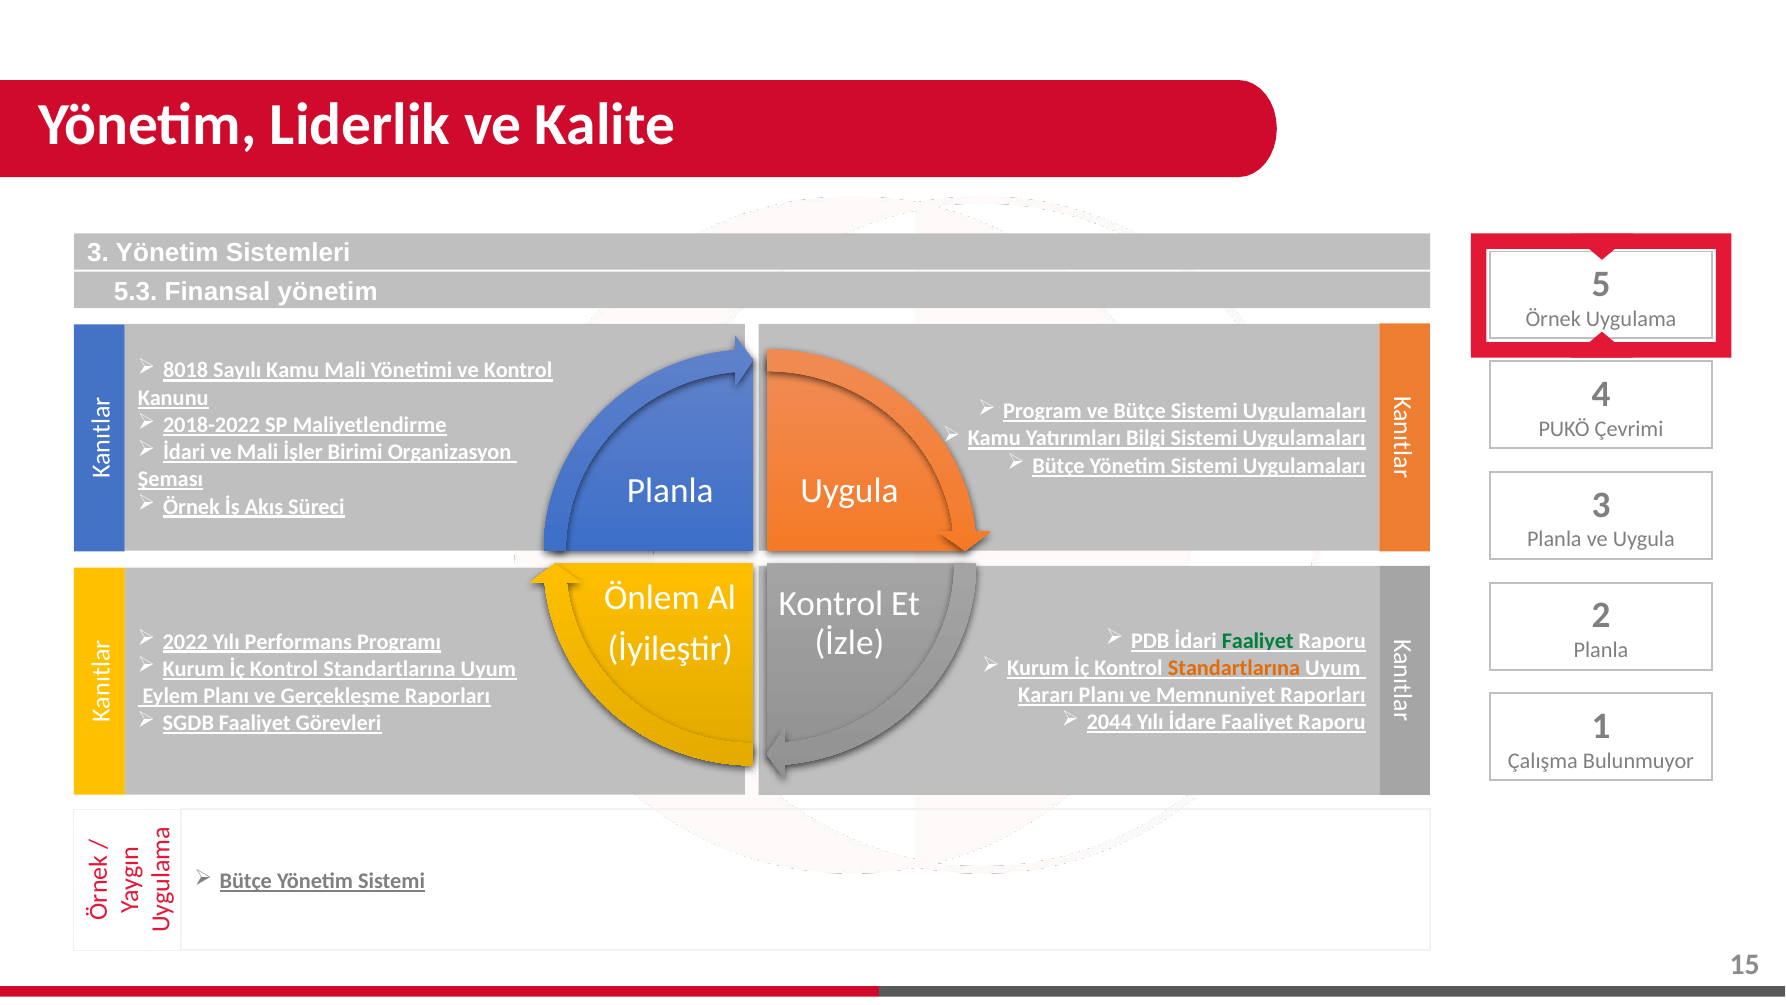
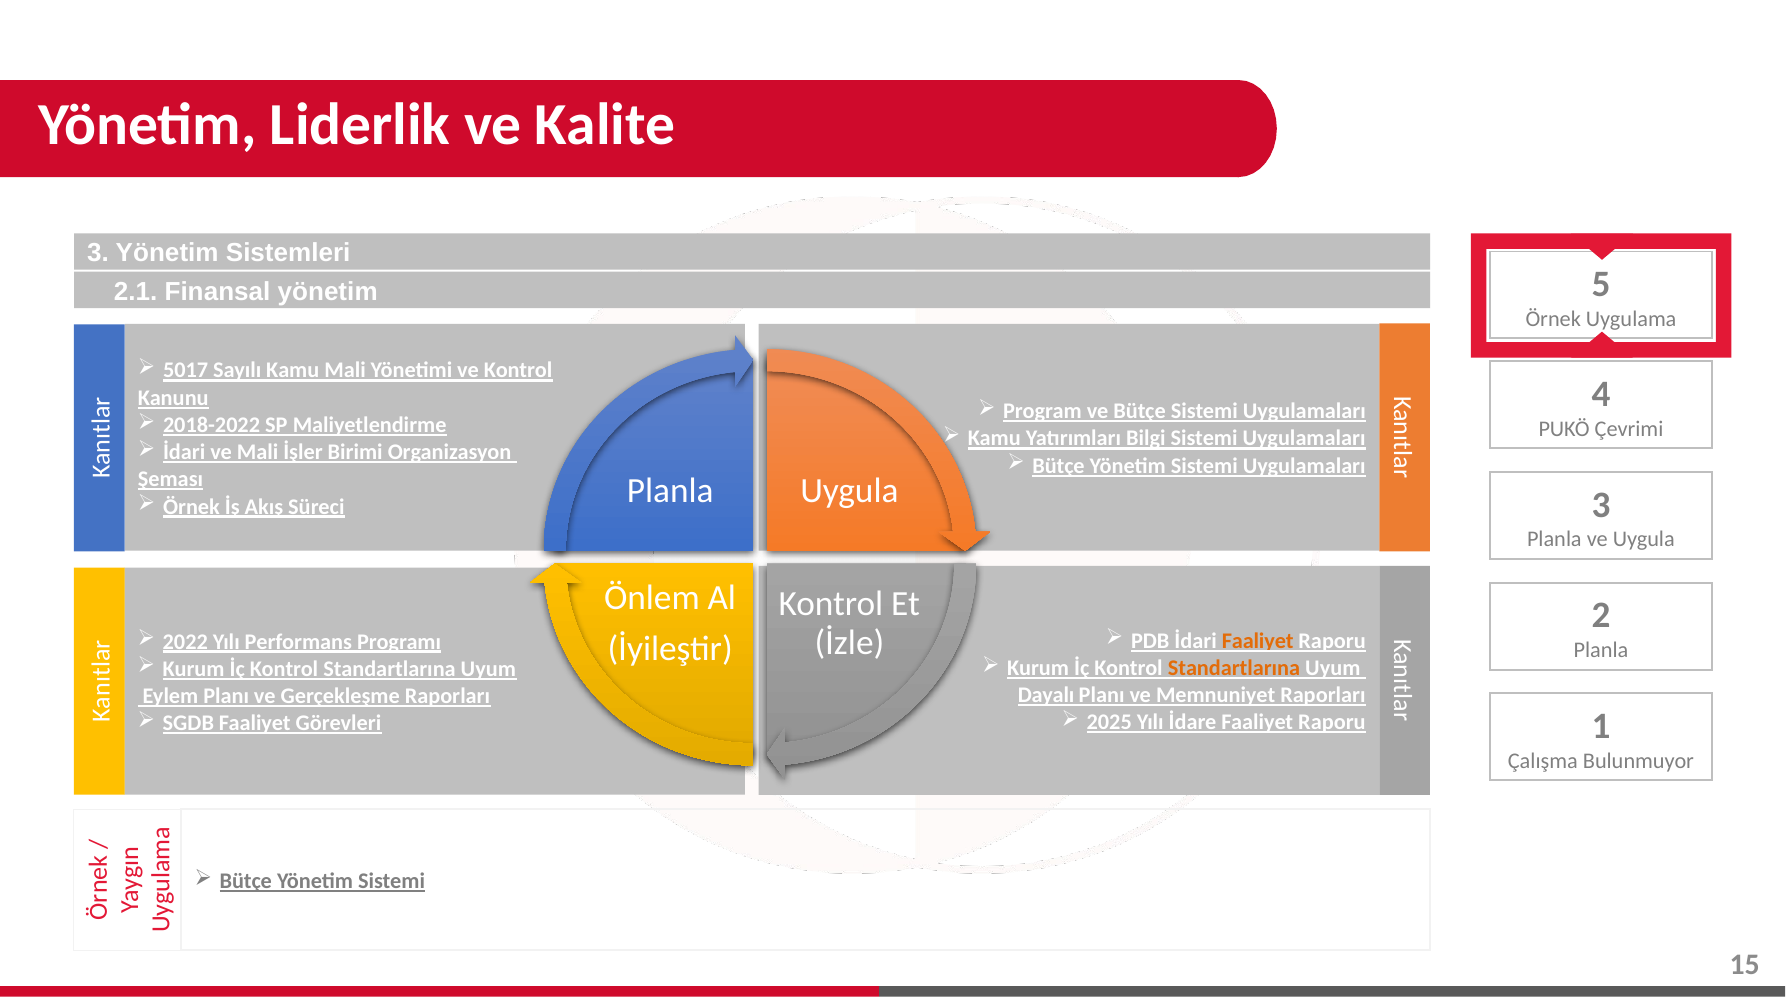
5.3: 5.3 -> 2.1 (136, 292)
8018: 8018 -> 5017 (186, 370)
Faaliyet colour: green -> orange (1258, 641)
Kararı: Kararı -> Dayalı (1046, 695)
2044: 2044 -> 2025 (1109, 722)
